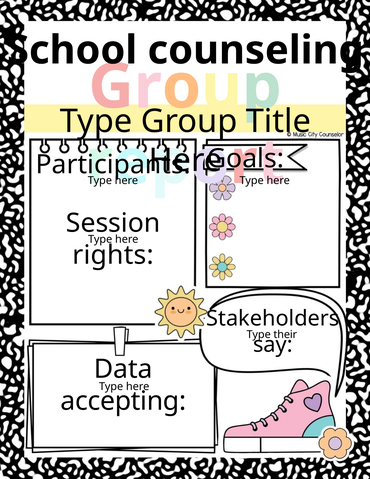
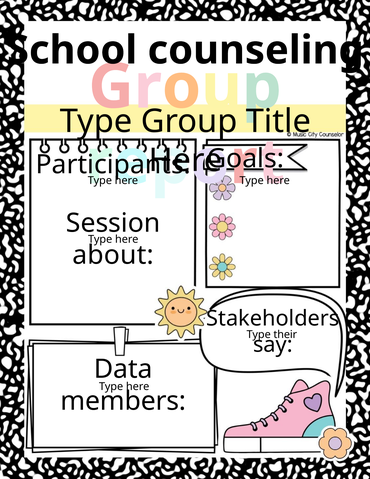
rights: rights -> about (113, 255)
accepting: accepting -> members (123, 401)
